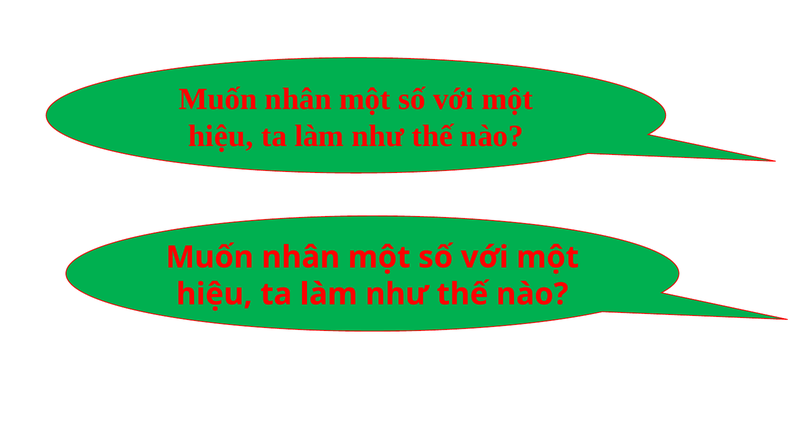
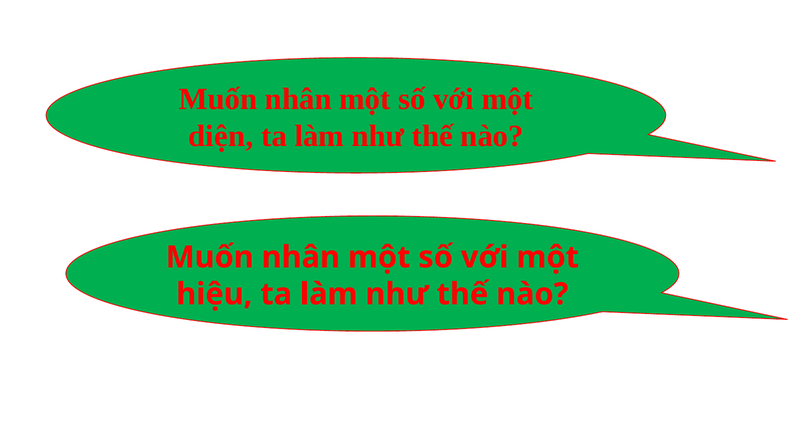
hiệu: hiệu -> diện (221, 136)
